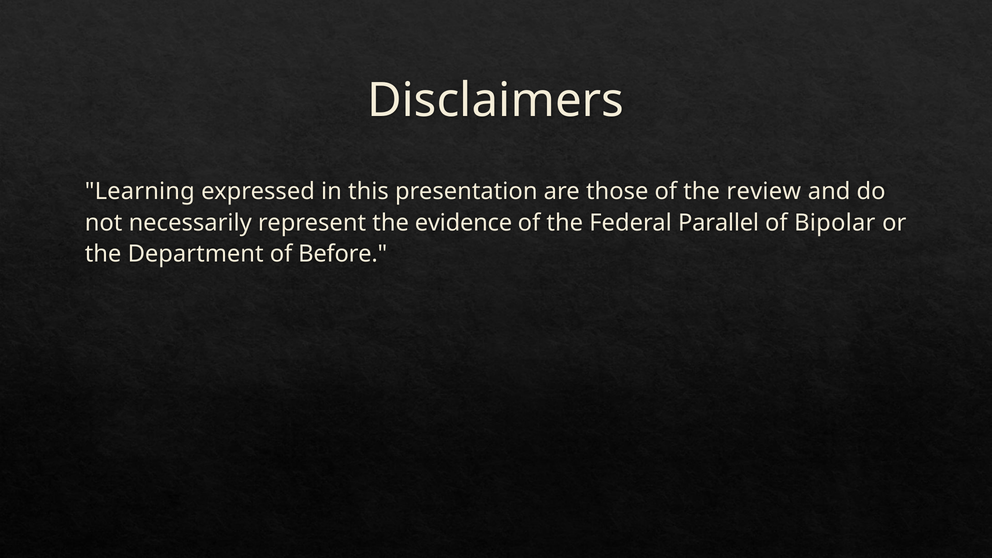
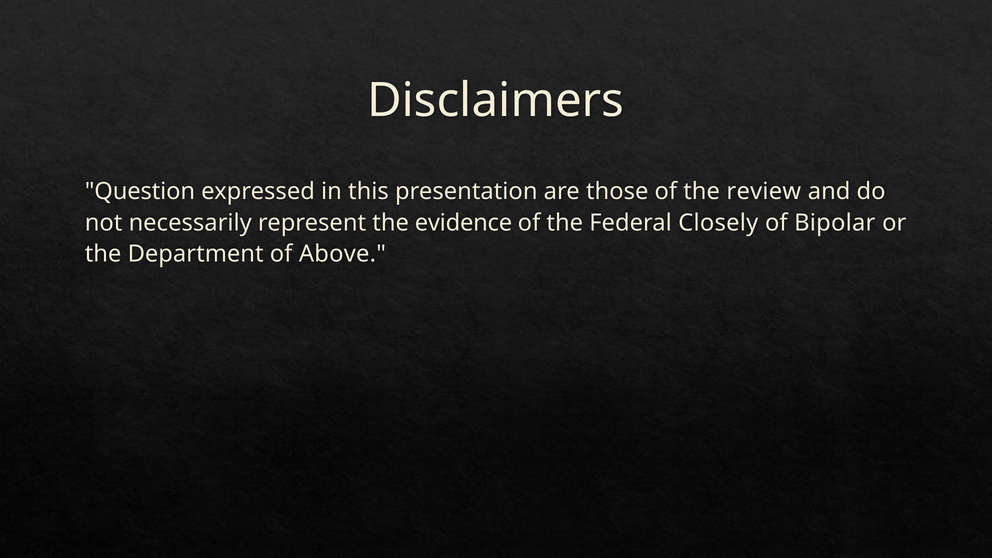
Learning: Learning -> Question (140, 191)
Parallel: Parallel -> Closely (718, 223)
Before: Before -> Above (342, 254)
